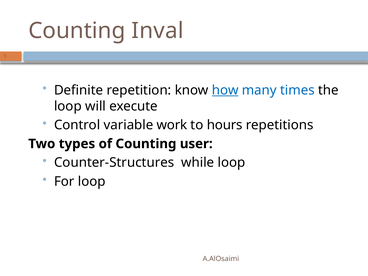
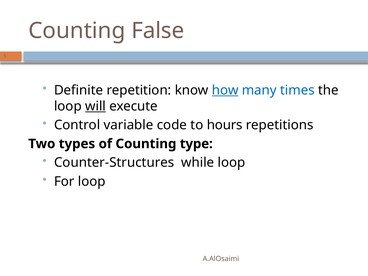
Inval: Inval -> False (158, 31)
will underline: none -> present (96, 106)
work: work -> code (172, 125)
user: user -> type (196, 144)
